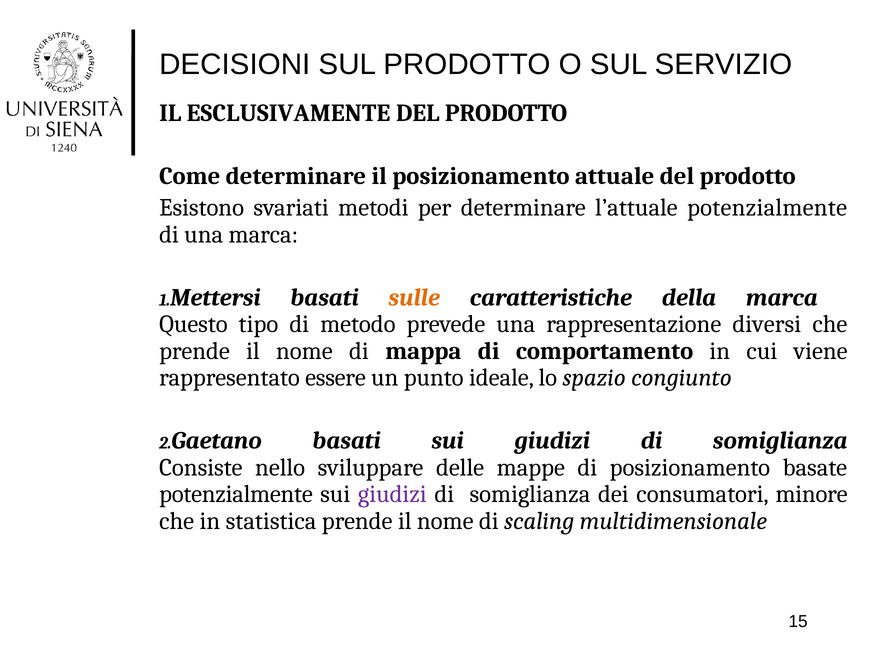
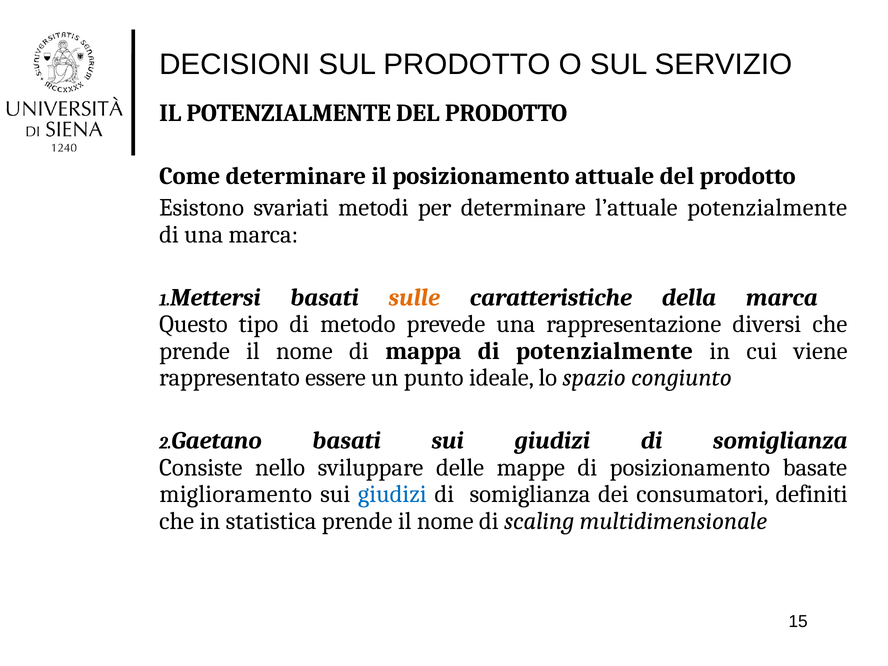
IL ESCLUSIVAMENTE: ESCLUSIVAMENTE -> POTENZIALMENTE (289, 113)
di comportamento: comportamento -> potenzialmente (604, 351)
potenzialmente: potenzialmente -> miglioramento (236, 494)
giudizi colour: purple -> blue (392, 494)
minore: minore -> definiti (812, 494)
